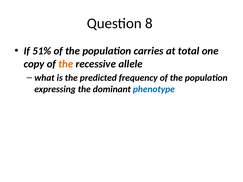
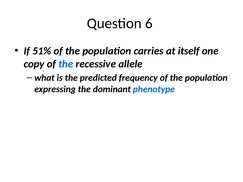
8: 8 -> 6 (149, 24)
total: total -> itself (189, 51)
the colour: orange -> blue (66, 64)
